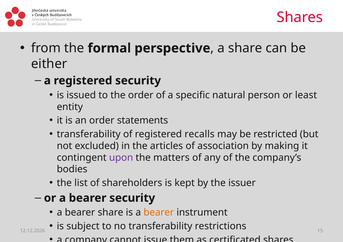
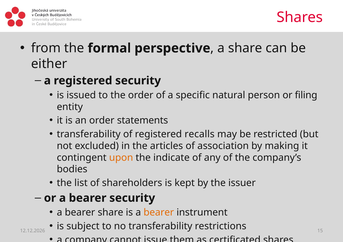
least: least -> filing (306, 95)
upon colour: purple -> orange (121, 158)
matters: matters -> indicate (171, 158)
